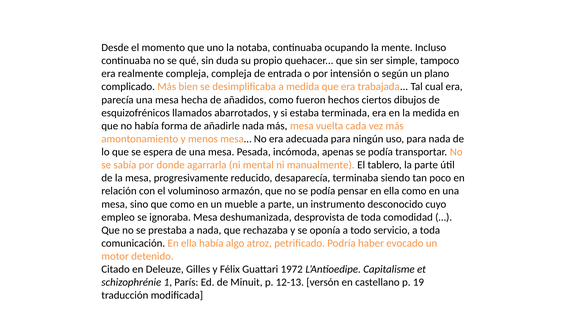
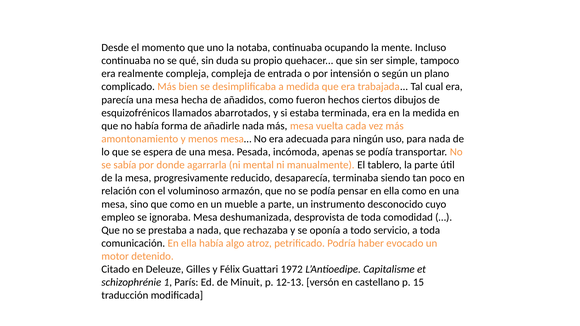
19: 19 -> 15 (418, 283)
